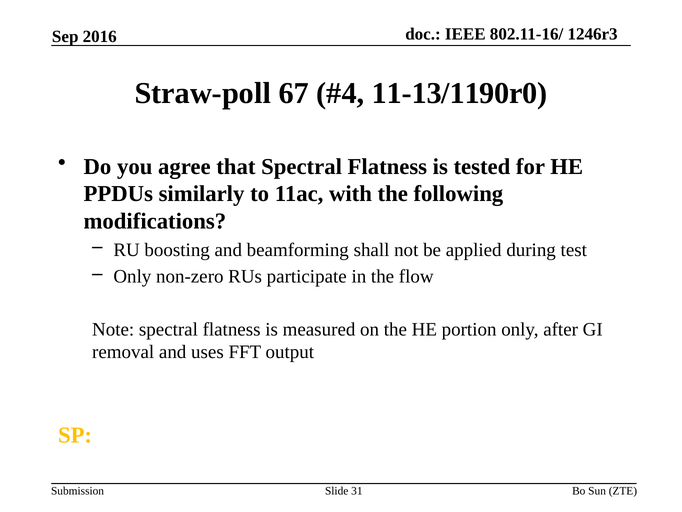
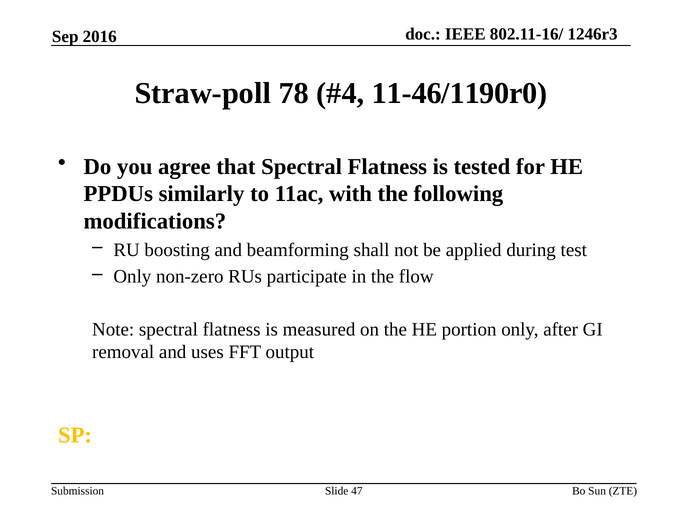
67: 67 -> 78 (294, 93)
11-13/1190r0: 11-13/1190r0 -> 11-46/1190r0 (460, 93)
31: 31 -> 47 (357, 491)
